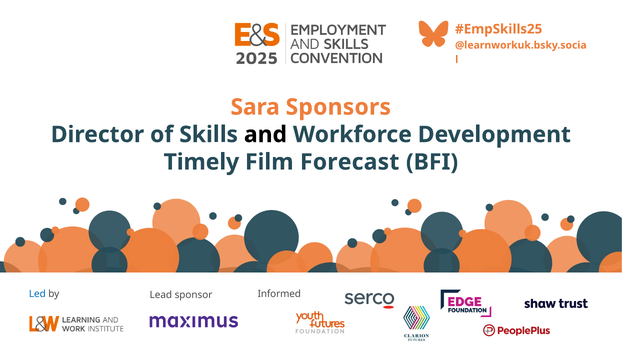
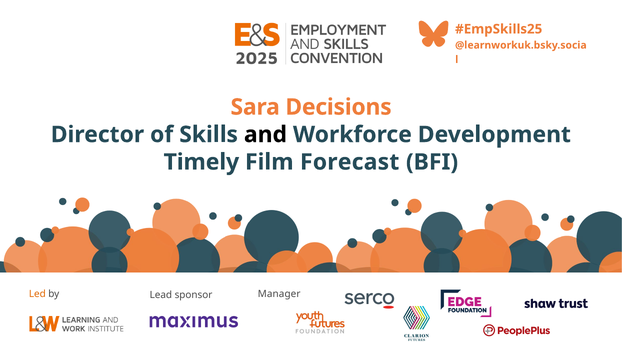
Sponsors: Sponsors -> Decisions (339, 107)
Led colour: blue -> orange (37, 294)
Informed: Informed -> Manager (279, 294)
